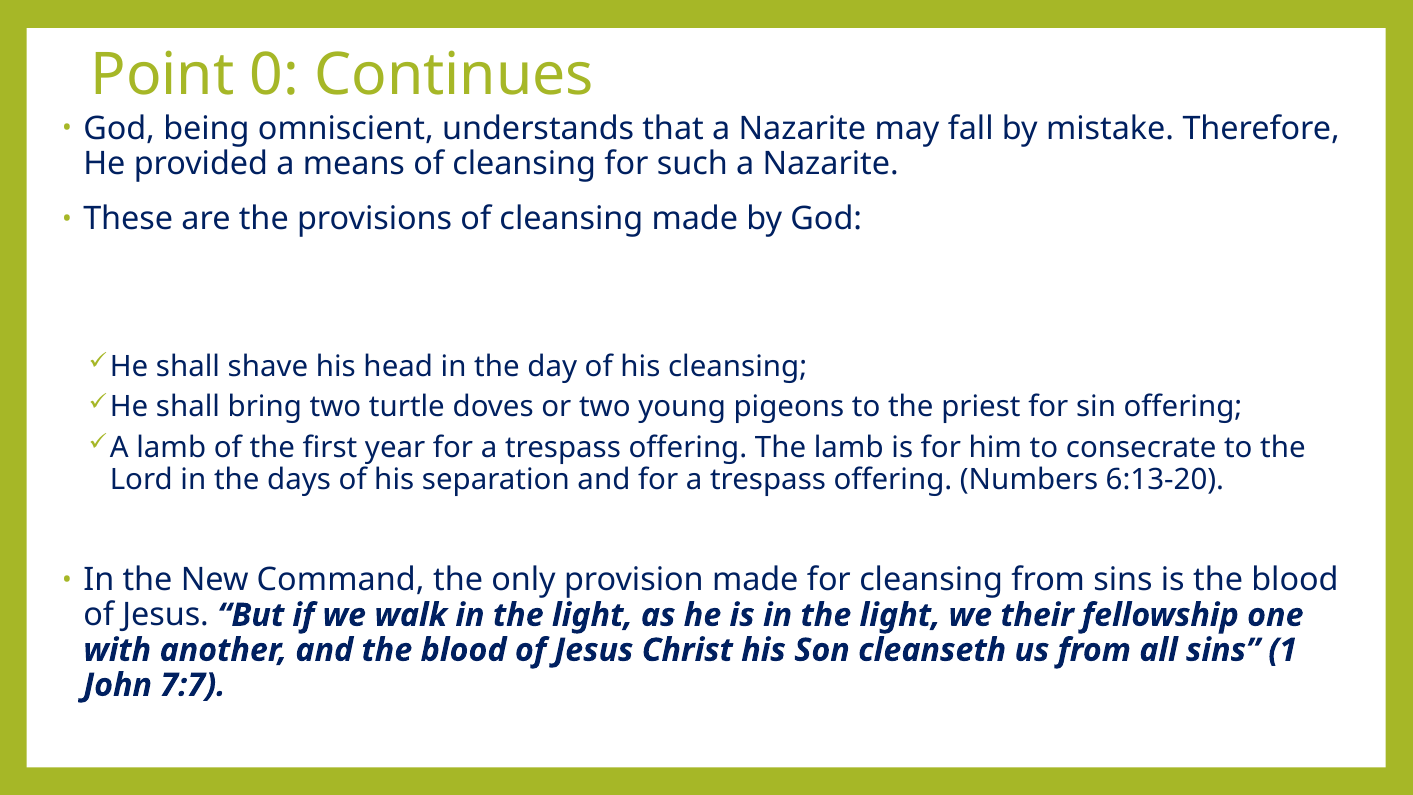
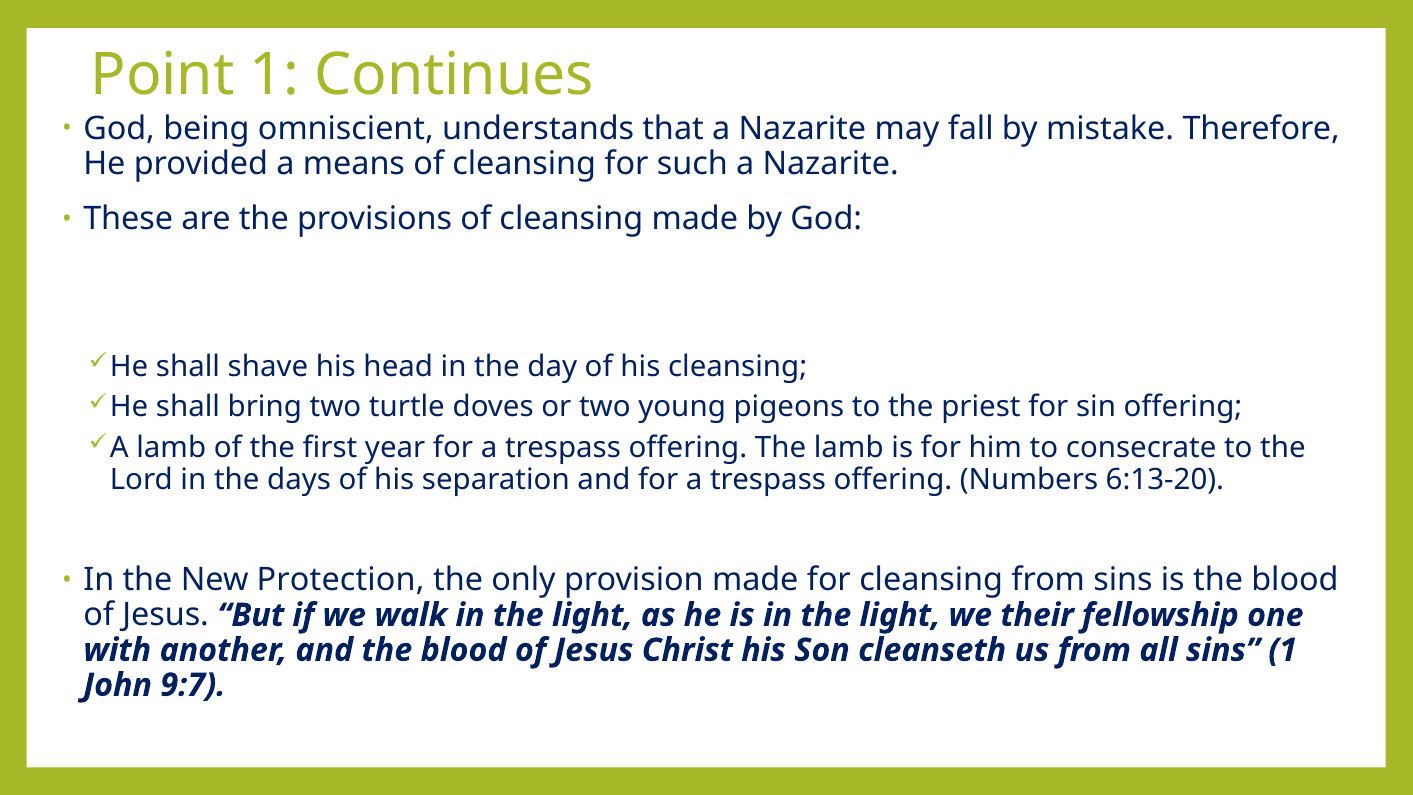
Point 0: 0 -> 1 (274, 75)
Command: Command -> Protection (341, 580)
7:7: 7:7 -> 9:7 (193, 685)
